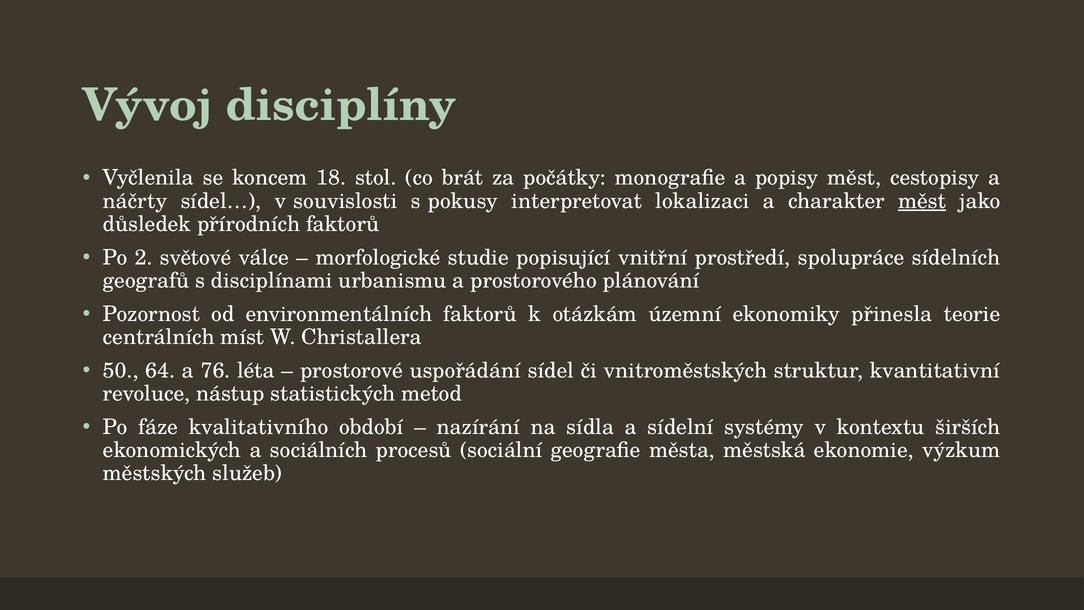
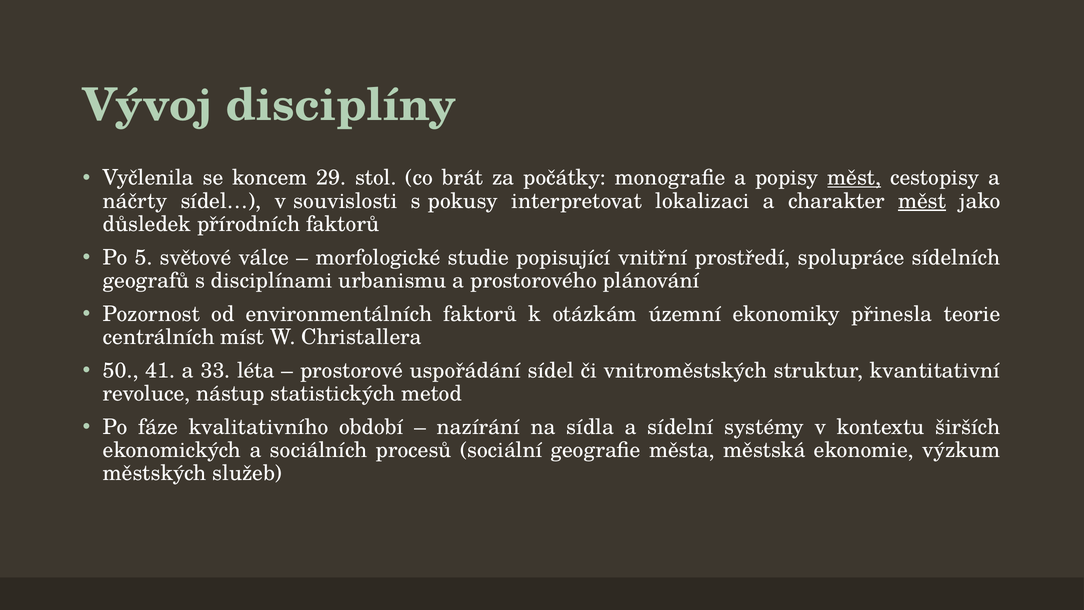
18: 18 -> 29 (331, 178)
měst underline: none -> present (854, 178)
2: 2 -> 5 (144, 257)
64: 64 -> 41 (160, 370)
76: 76 -> 33 (216, 370)
